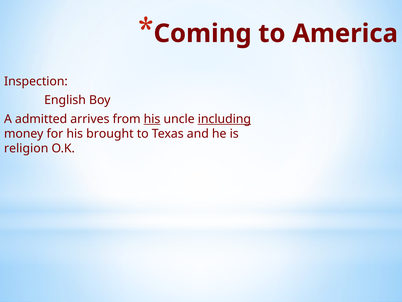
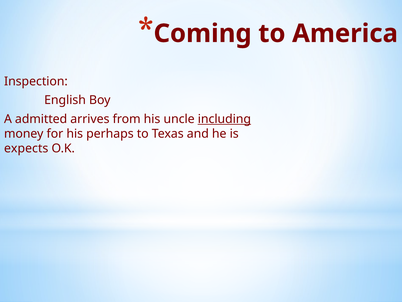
his underline: present -> none (152, 119)
brought: brought -> perhaps (110, 134)
religion: religion -> expects (26, 148)
